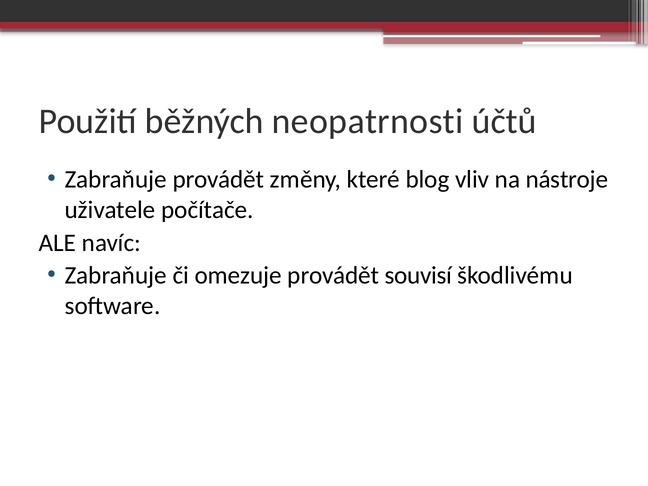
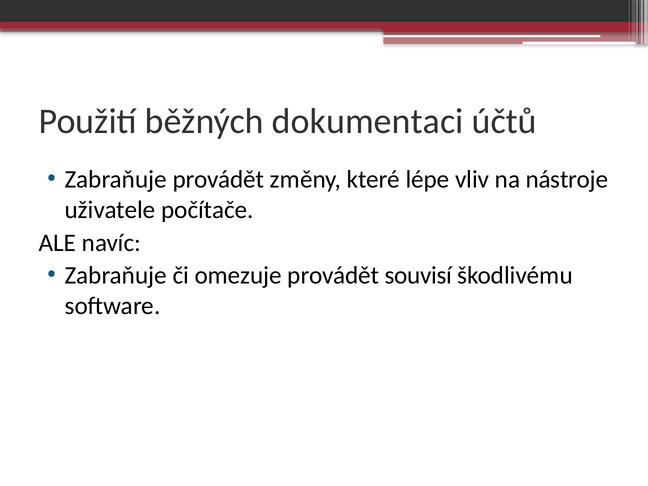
neopatrnosti: neopatrnosti -> dokumentaci (368, 121)
blog: blog -> lépe (427, 179)
